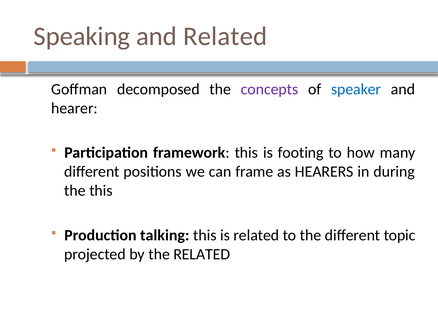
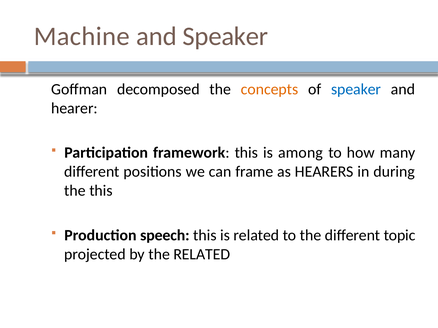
Speaking: Speaking -> Machine (82, 37)
and Related: Related -> Speaker (225, 37)
concepts colour: purple -> orange (270, 89)
footing: footing -> among (301, 153)
talking: talking -> speech (165, 236)
